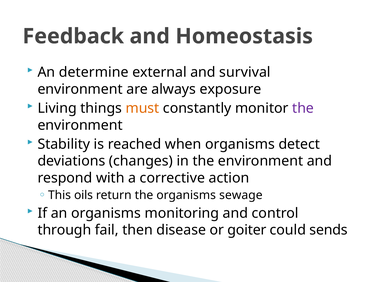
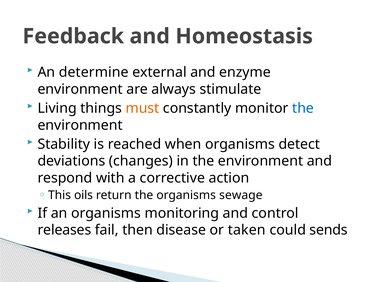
survival: survival -> enzyme (245, 72)
exposure: exposure -> stimulate (230, 89)
the colour: purple -> blue (303, 108)
through: through -> releases (64, 230)
goiter: goiter -> taken (247, 230)
